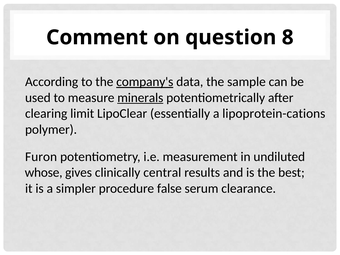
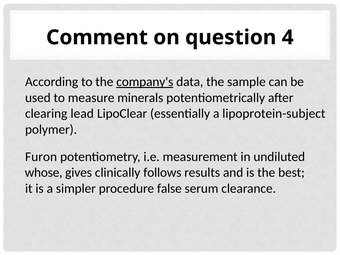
8: 8 -> 4 (288, 37)
minerals underline: present -> none (140, 98)
limit: limit -> lead (82, 114)
lipoprotein-cations: lipoprotein-cations -> lipoprotein-subject (274, 114)
central: central -> follows (162, 173)
